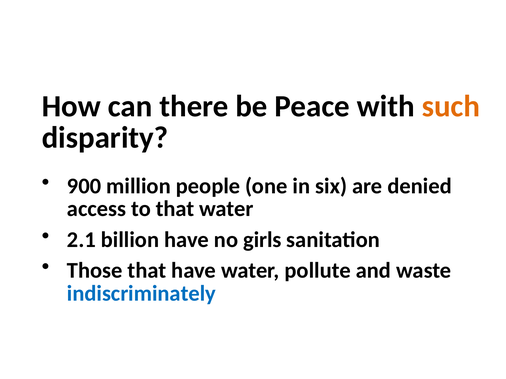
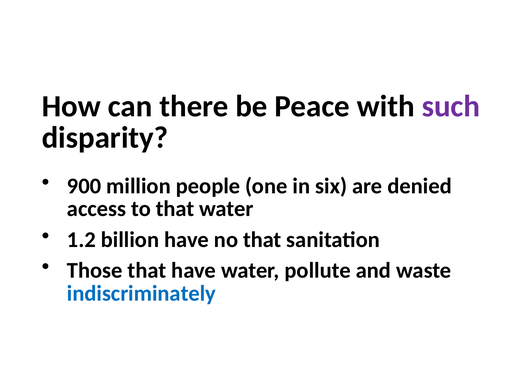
such colour: orange -> purple (451, 106)
2.1: 2.1 -> 1.2 (81, 240)
no girls: girls -> that (262, 240)
